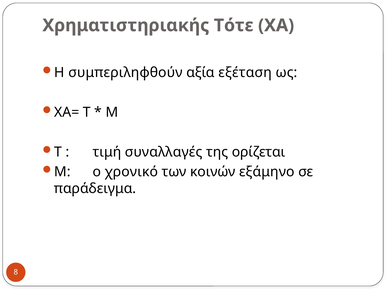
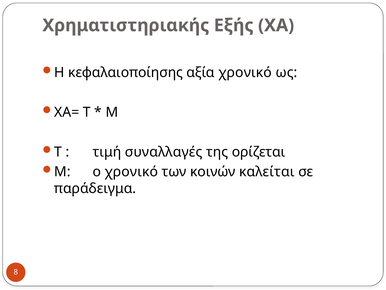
Τότε: Τότε -> Εξής (234, 25)
συμπεριληφθούν: συμπεριληφθούν -> κεφαλαιοποίησης (126, 72)
αξία εξέταση: εξέταση -> χρονικό (245, 72)
εξάμηνο: εξάμηνο -> καλείται (267, 172)
